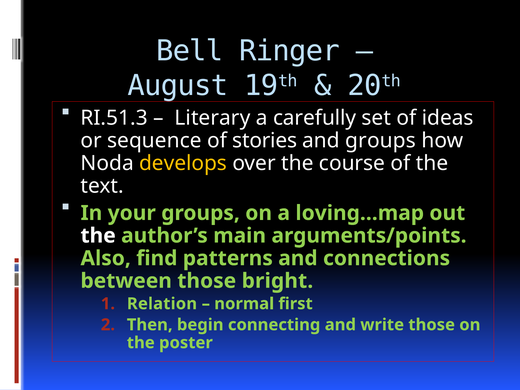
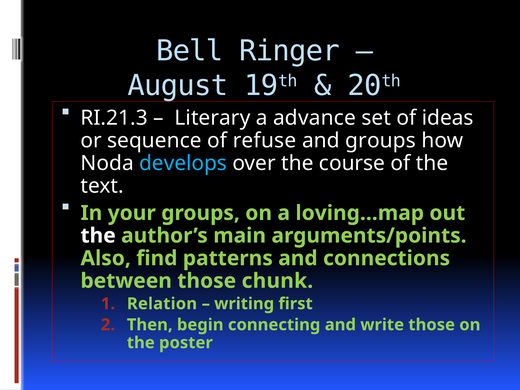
RI.51.3: RI.51.3 -> RI.21.3 (114, 118)
carefully: carefully -> advance (314, 118)
stories: stories -> refuse (264, 141)
develops colour: yellow -> light blue (183, 163)
bright: bright -> chunk (277, 281)
normal: normal -> writing (244, 304)
